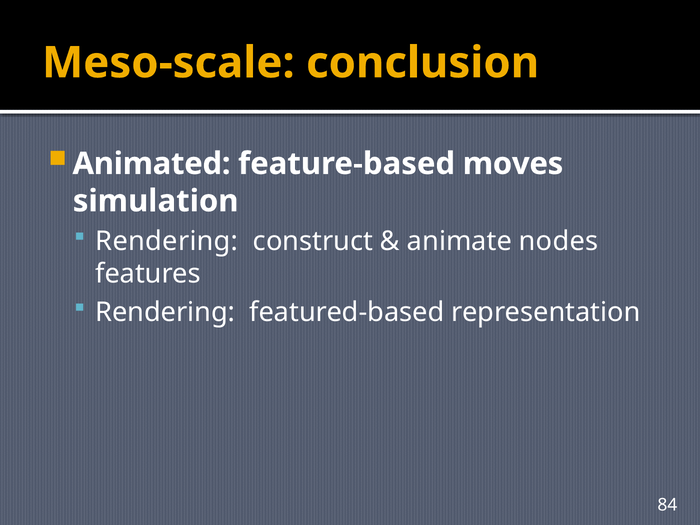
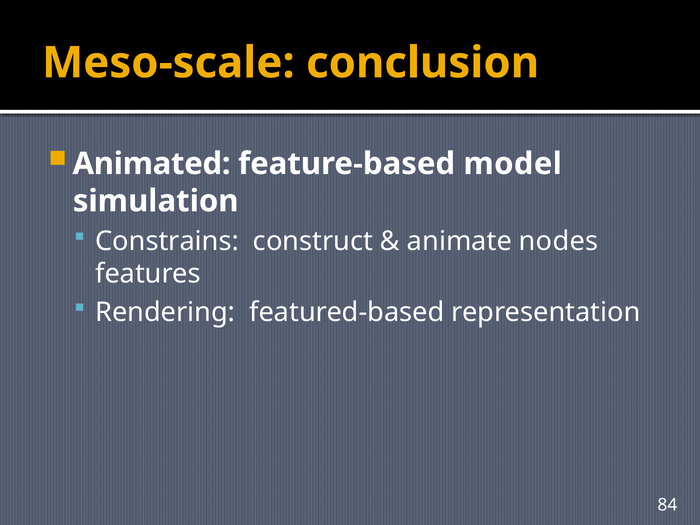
moves: moves -> model (513, 164)
Rendering: Rendering -> Constrains (167, 241)
